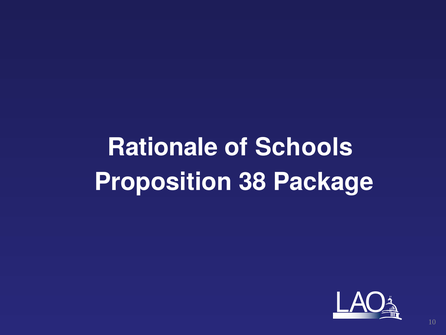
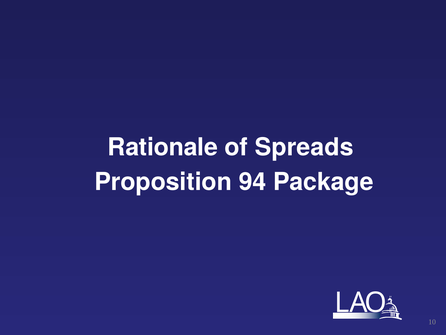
Schools: Schools -> Spreads (304, 147)
38: 38 -> 94 (252, 182)
